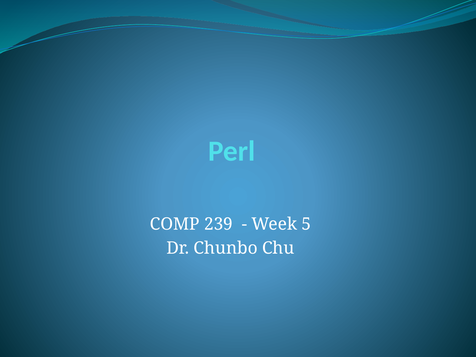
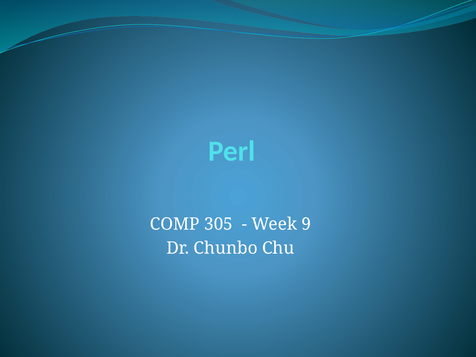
239: 239 -> 305 (218, 224)
5: 5 -> 9 (306, 224)
